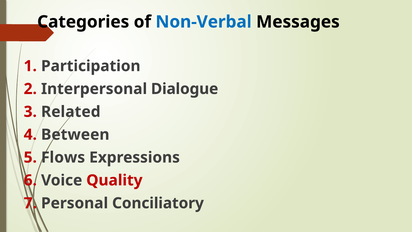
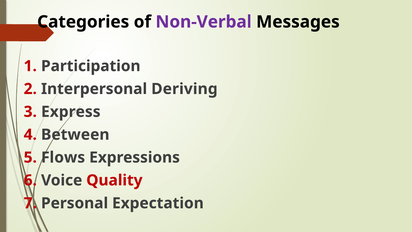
Non-Verbal colour: blue -> purple (204, 22)
Dialogue: Dialogue -> Deriving (184, 89)
Related: Related -> Express (71, 112)
Conciliatory: Conciliatory -> Expectation (158, 203)
